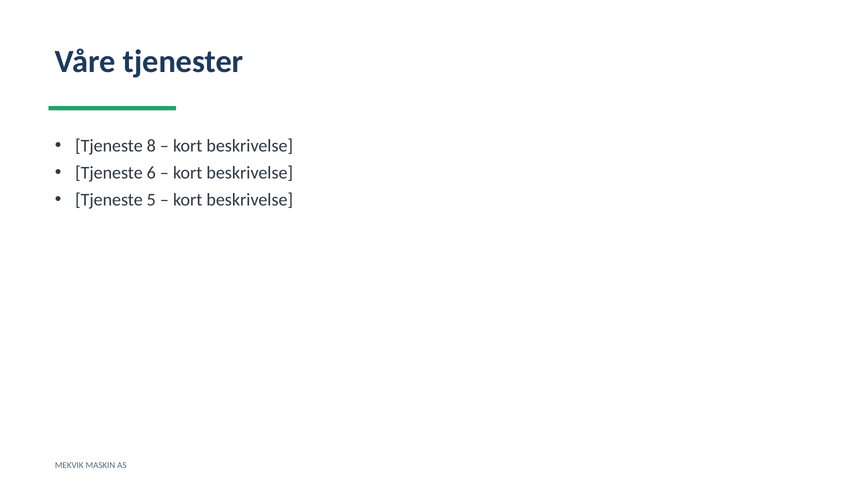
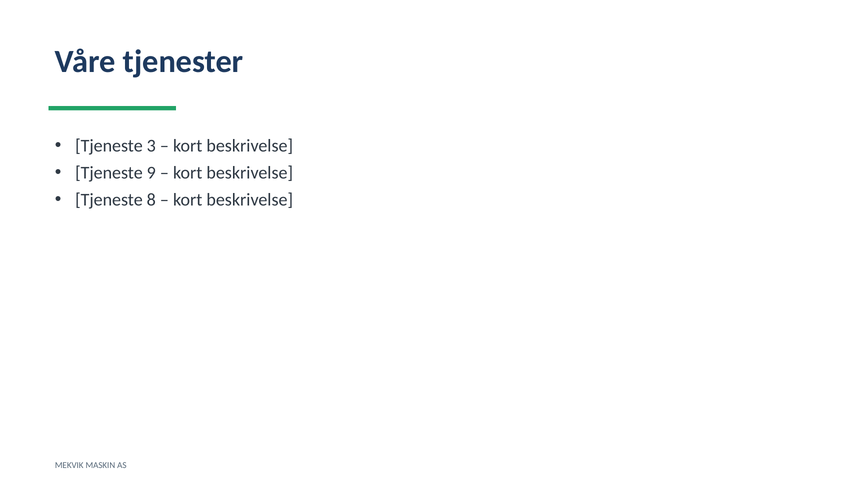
8: 8 -> 3 (151, 146)
6: 6 -> 9 (151, 173)
5: 5 -> 8 (151, 200)
